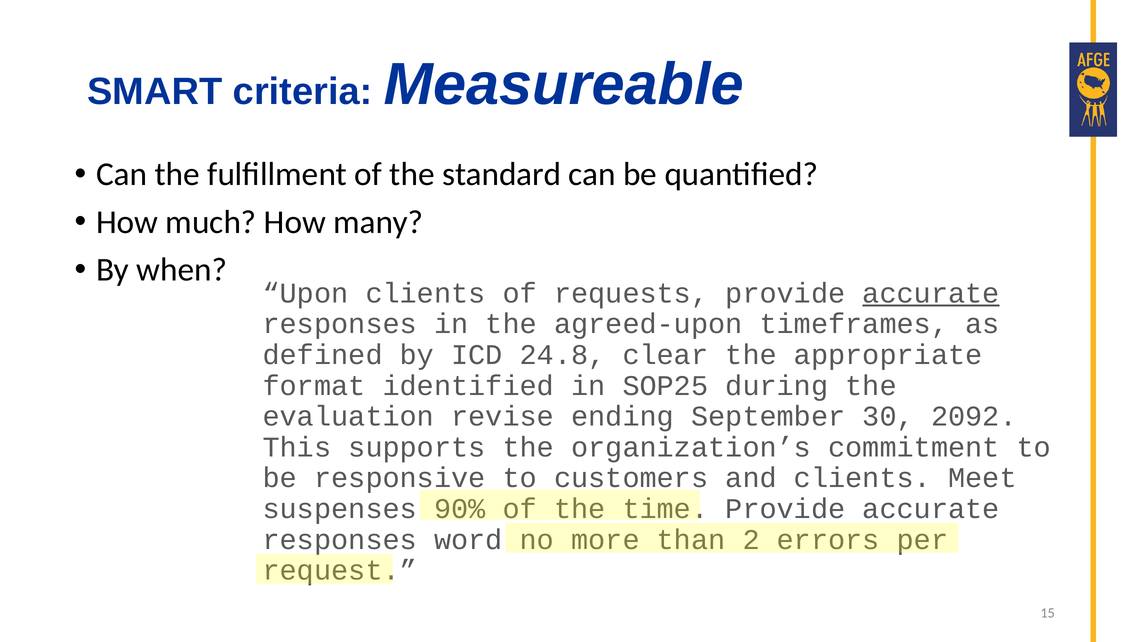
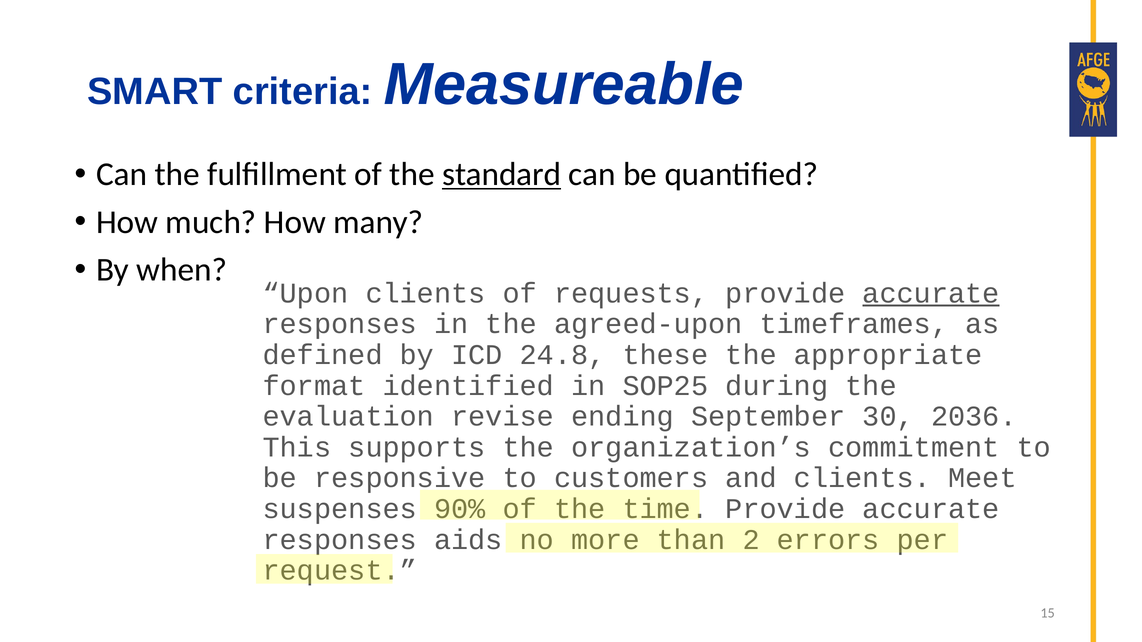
standard underline: none -> present (502, 175)
clear: clear -> these (665, 355)
2092: 2092 -> 2036 (974, 417)
word: word -> aids (468, 540)
